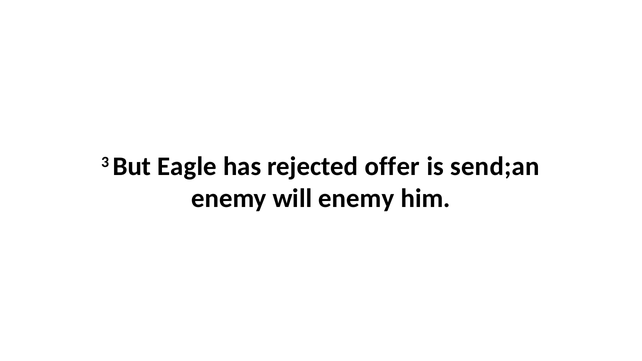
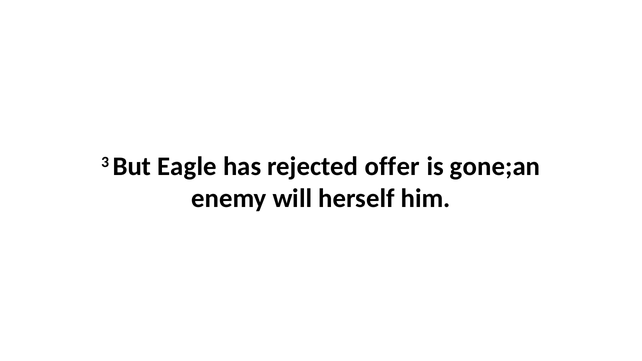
send;an: send;an -> gone;an (495, 166)
will enemy: enemy -> herself (356, 198)
